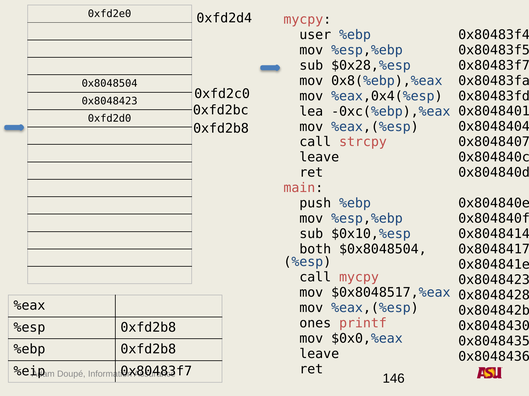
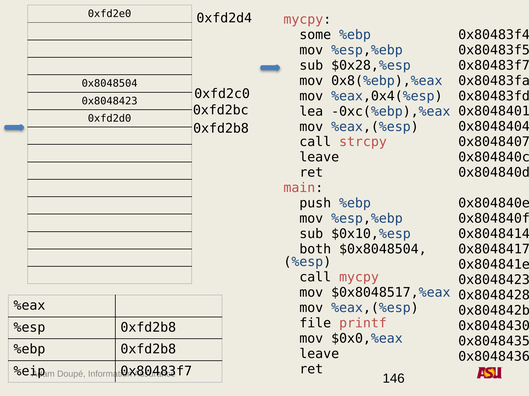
user: user -> some (315, 35)
ones: ones -> file (315, 324)
